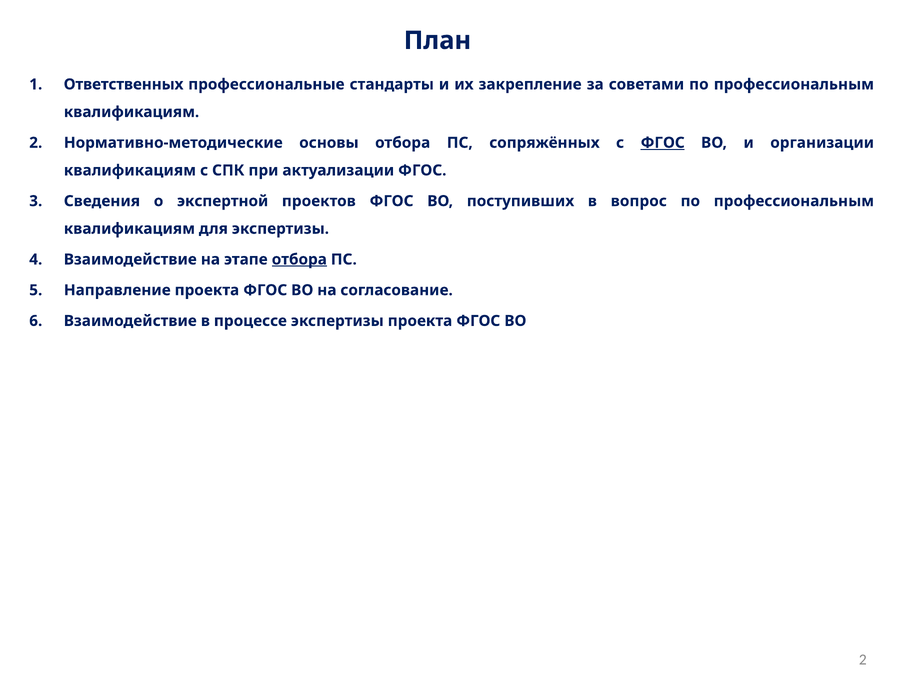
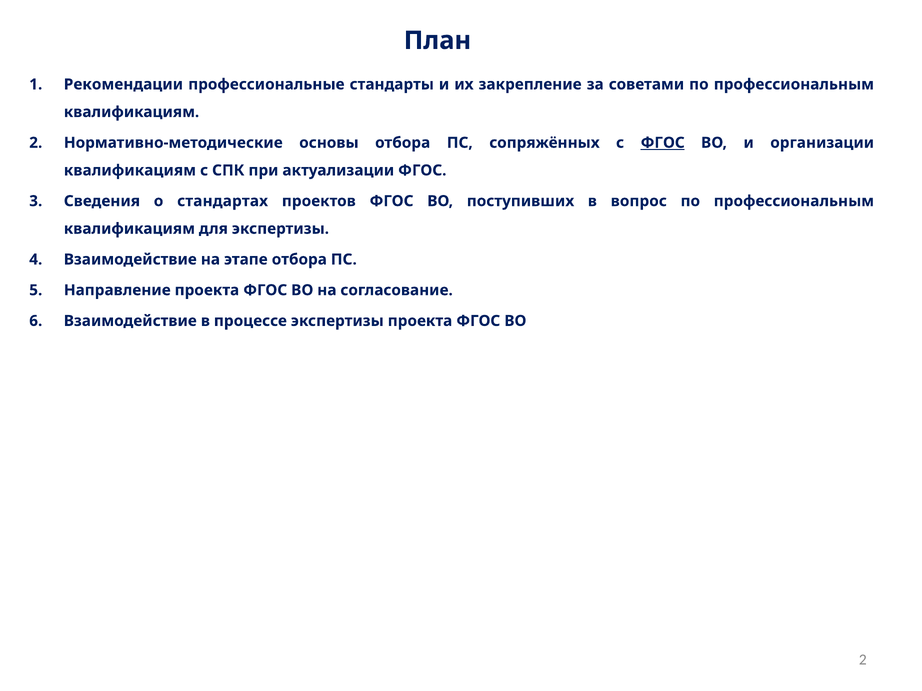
Ответственных: Ответственных -> Рекомендации (123, 84)
экспертной: экспертной -> стандартах (223, 201)
отбора underline: present -> none (299, 260)
